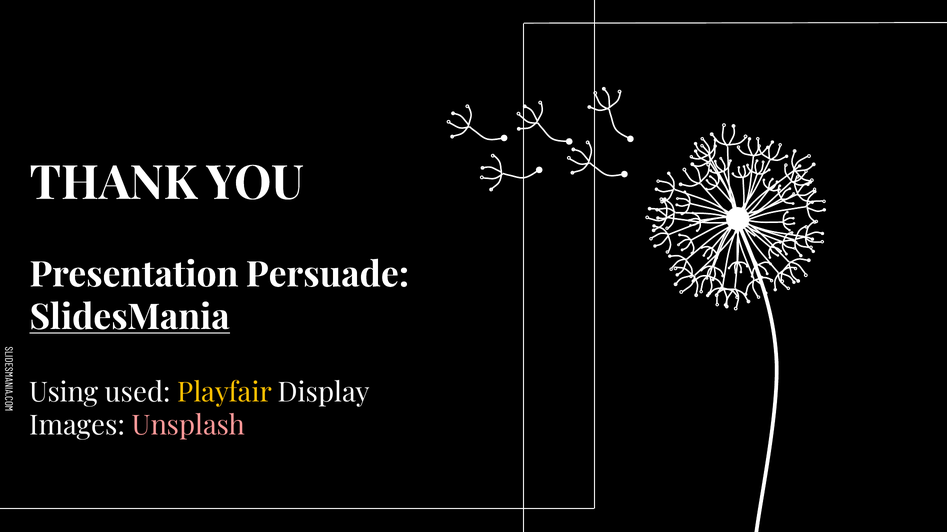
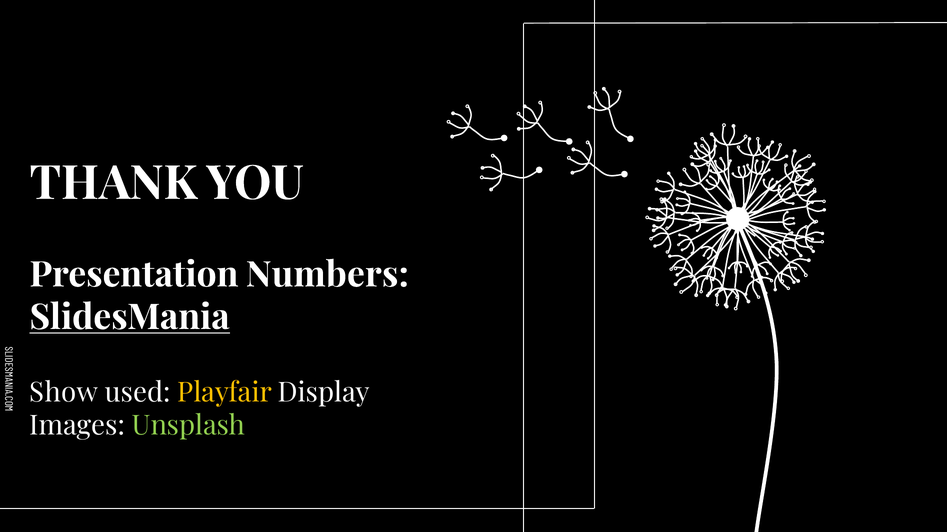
Persuade: Persuade -> Numbers (327, 275)
Using: Using -> Show (64, 393)
Unsplash colour: pink -> light green (188, 426)
